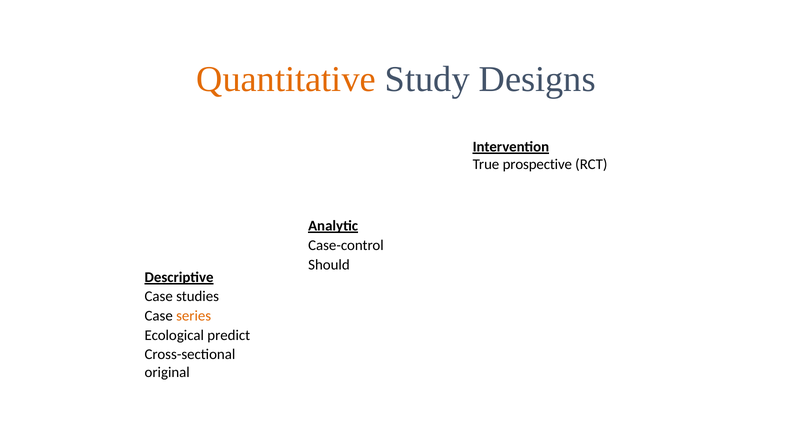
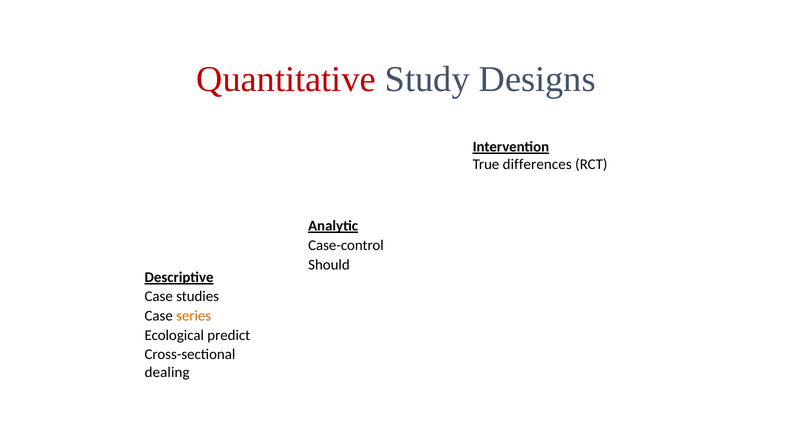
Quantitative colour: orange -> red (286, 79)
prospective: prospective -> differences (537, 165)
original: original -> dealing (167, 372)
